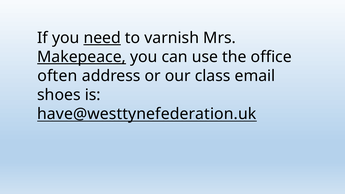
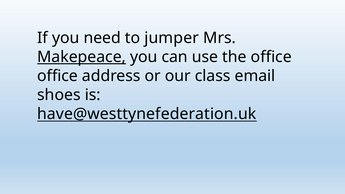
need underline: present -> none (102, 38)
varnish: varnish -> jumper (172, 38)
often: often -> office (58, 76)
